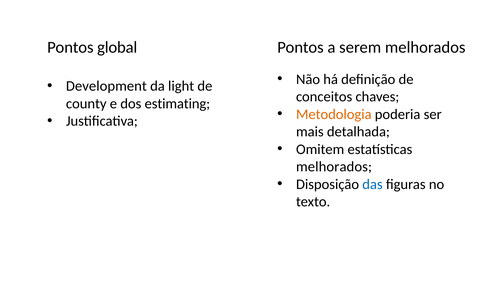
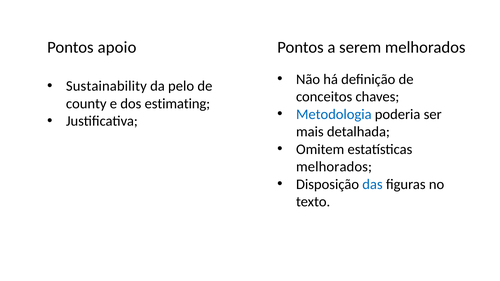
global: global -> apoio (117, 47)
Development: Development -> Sustainability (106, 86)
light: light -> pelo (181, 86)
Metodologia colour: orange -> blue (334, 114)
